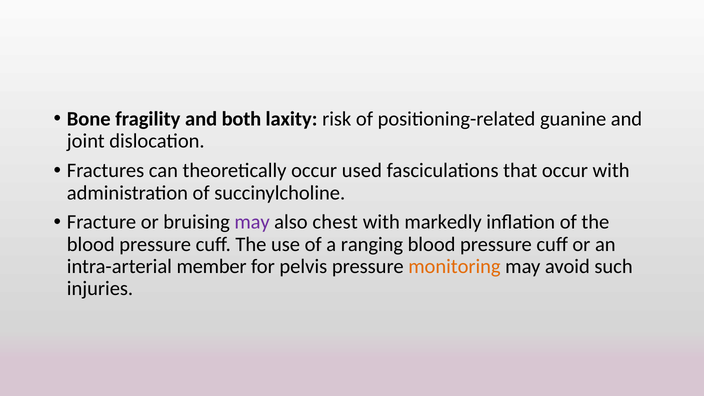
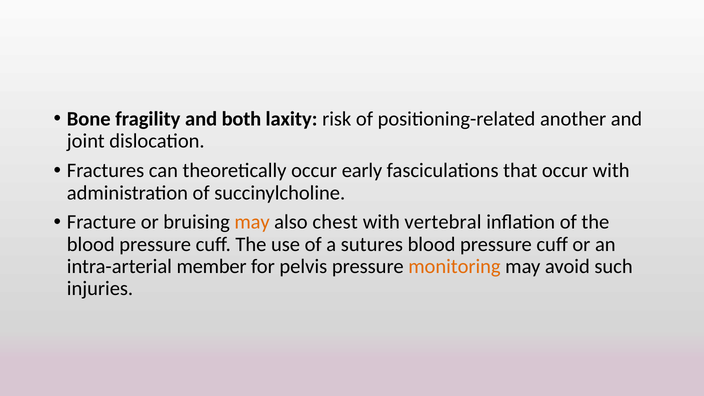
guanine: guanine -> another (573, 119)
used: used -> early (362, 171)
may colour: purple -> orange (252, 222)
markedly: markedly -> vertebral (443, 222)
ranging: ranging -> sutures (372, 244)
